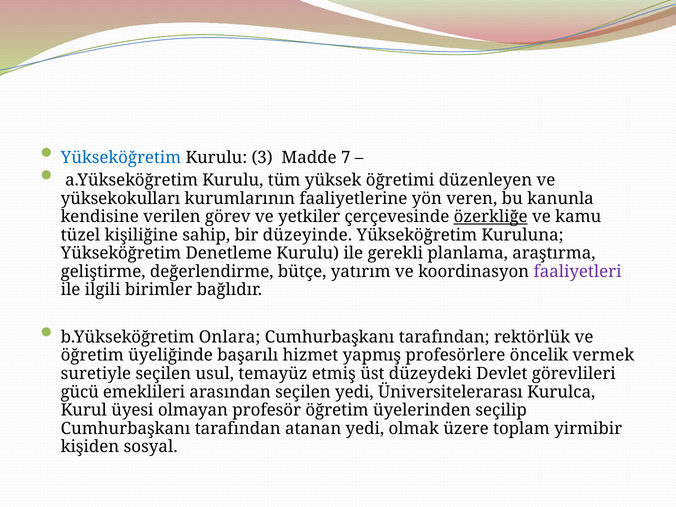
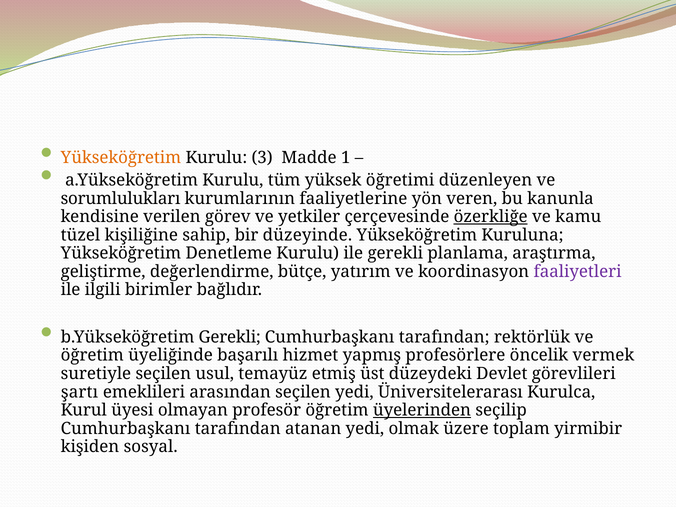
Yükseköğretim colour: blue -> orange (121, 158)
7: 7 -> 1 (346, 158)
yüksekokulları: yüksekokulları -> sorumlulukları (121, 199)
b.Yükseköğretim Onlara: Onlara -> Gerekli (230, 337)
gücü: gücü -> şartı (80, 392)
üyelerinden underline: none -> present (422, 410)
